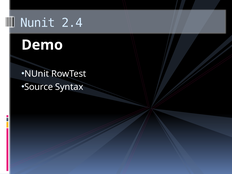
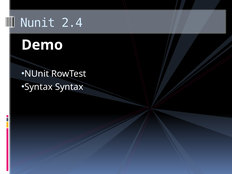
Source: Source -> Syntax (39, 87)
